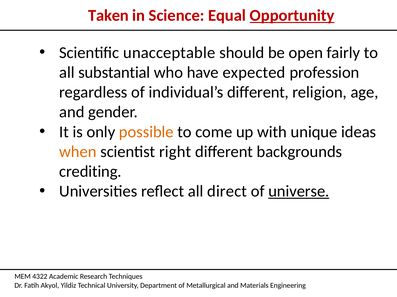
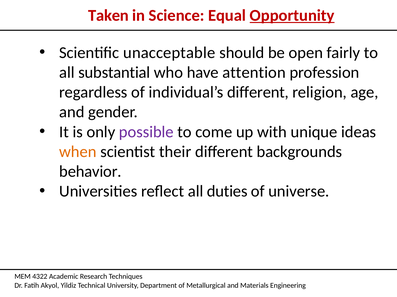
expected: expected -> attention (254, 73)
possible colour: orange -> purple (146, 132)
right: right -> their (175, 152)
crediting: crediting -> behavior (90, 172)
direct: direct -> duties (227, 192)
universe underline: present -> none (299, 192)
